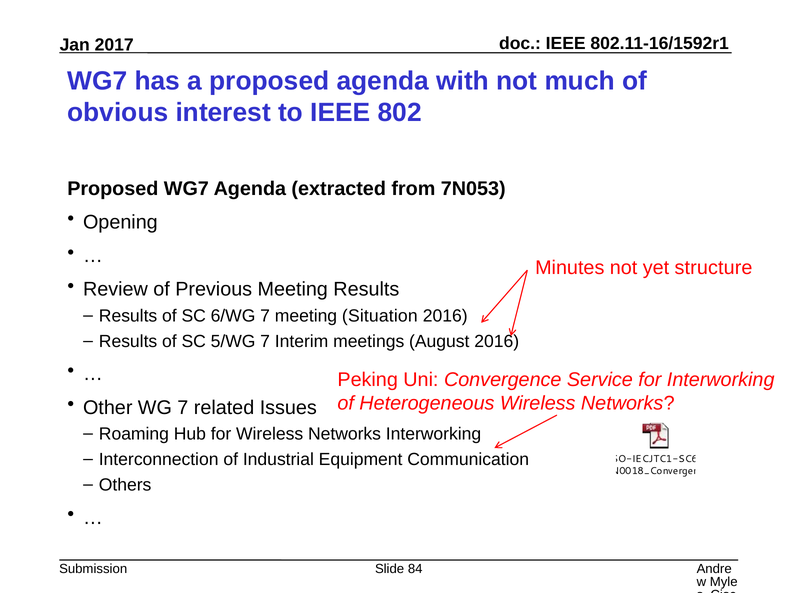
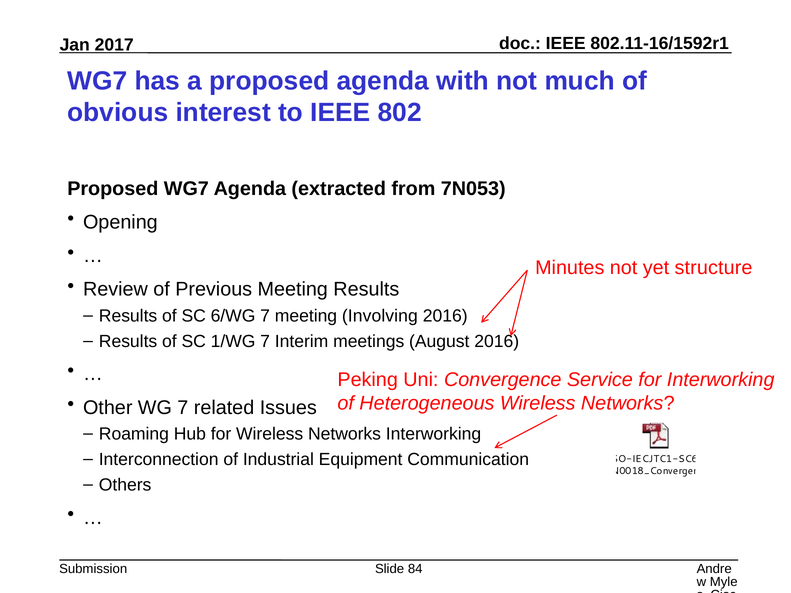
Situation: Situation -> Involving (380, 316)
5/WG: 5/WG -> 1/WG (233, 342)
